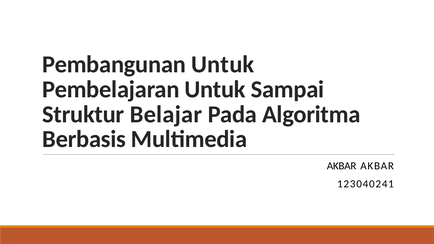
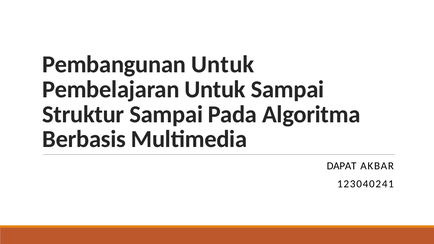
Struktur Belajar: Belajar -> Sampai (166, 114)
AKBAR: AKBAR -> DAPAT (342, 166)
